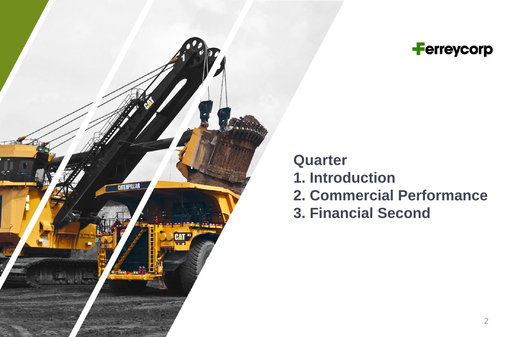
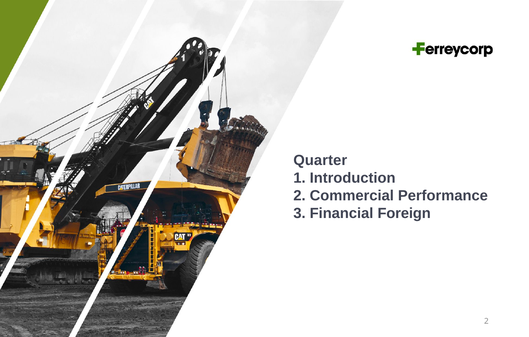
Second: Second -> Foreign (404, 213)
